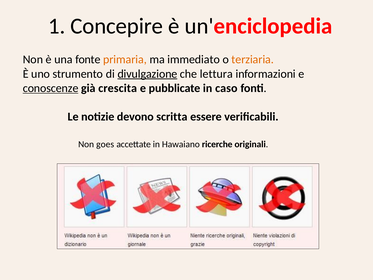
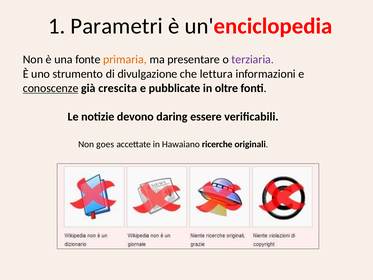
Concepire: Concepire -> Parametri (117, 26)
immediato: immediato -> presentare (194, 59)
terziaria colour: orange -> purple (253, 59)
divulgazione underline: present -> none (147, 74)
caso: caso -> oltre (226, 88)
scritta: scritta -> daring (172, 117)
